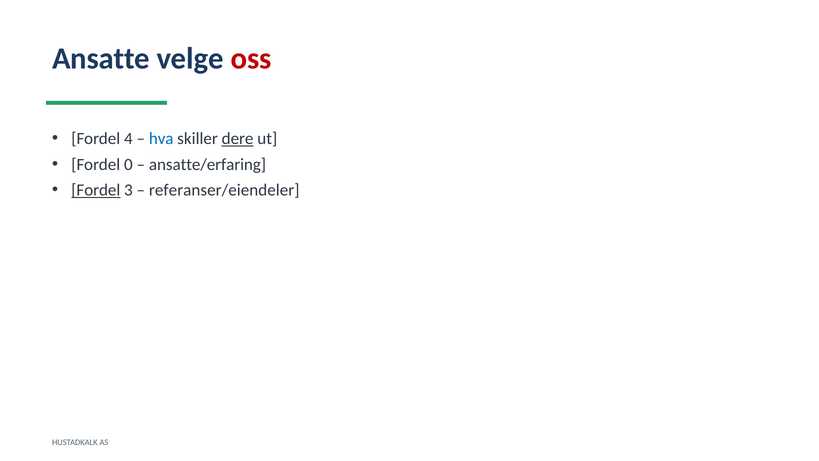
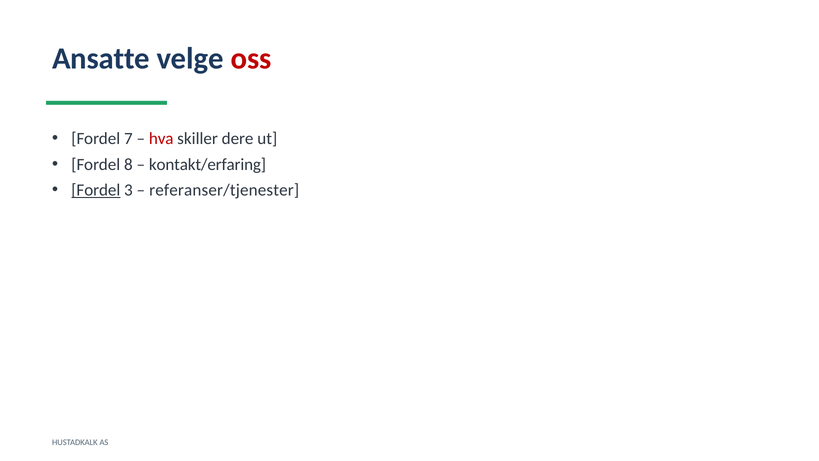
4: 4 -> 7 (128, 139)
hva colour: blue -> red (161, 139)
dere underline: present -> none (238, 139)
0: 0 -> 8 (128, 164)
ansatte/erfaring: ansatte/erfaring -> kontakt/erfaring (208, 164)
referanser/eiendeler: referanser/eiendeler -> referanser/tjenester (224, 190)
